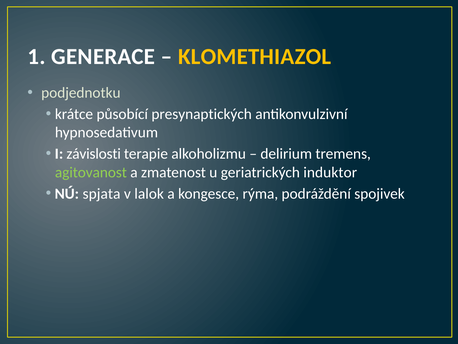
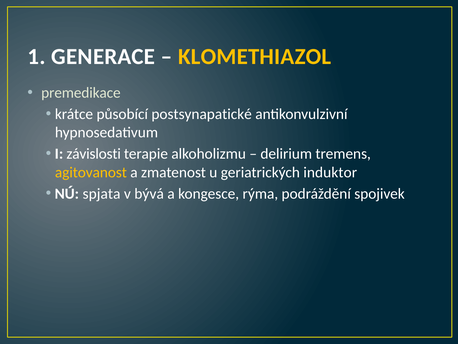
podjednotku: podjednotku -> premedikace (81, 93)
presynaptických: presynaptických -> postsynapatické (202, 114)
agitovanost colour: light green -> yellow (91, 172)
lalok: lalok -> bývá (149, 193)
